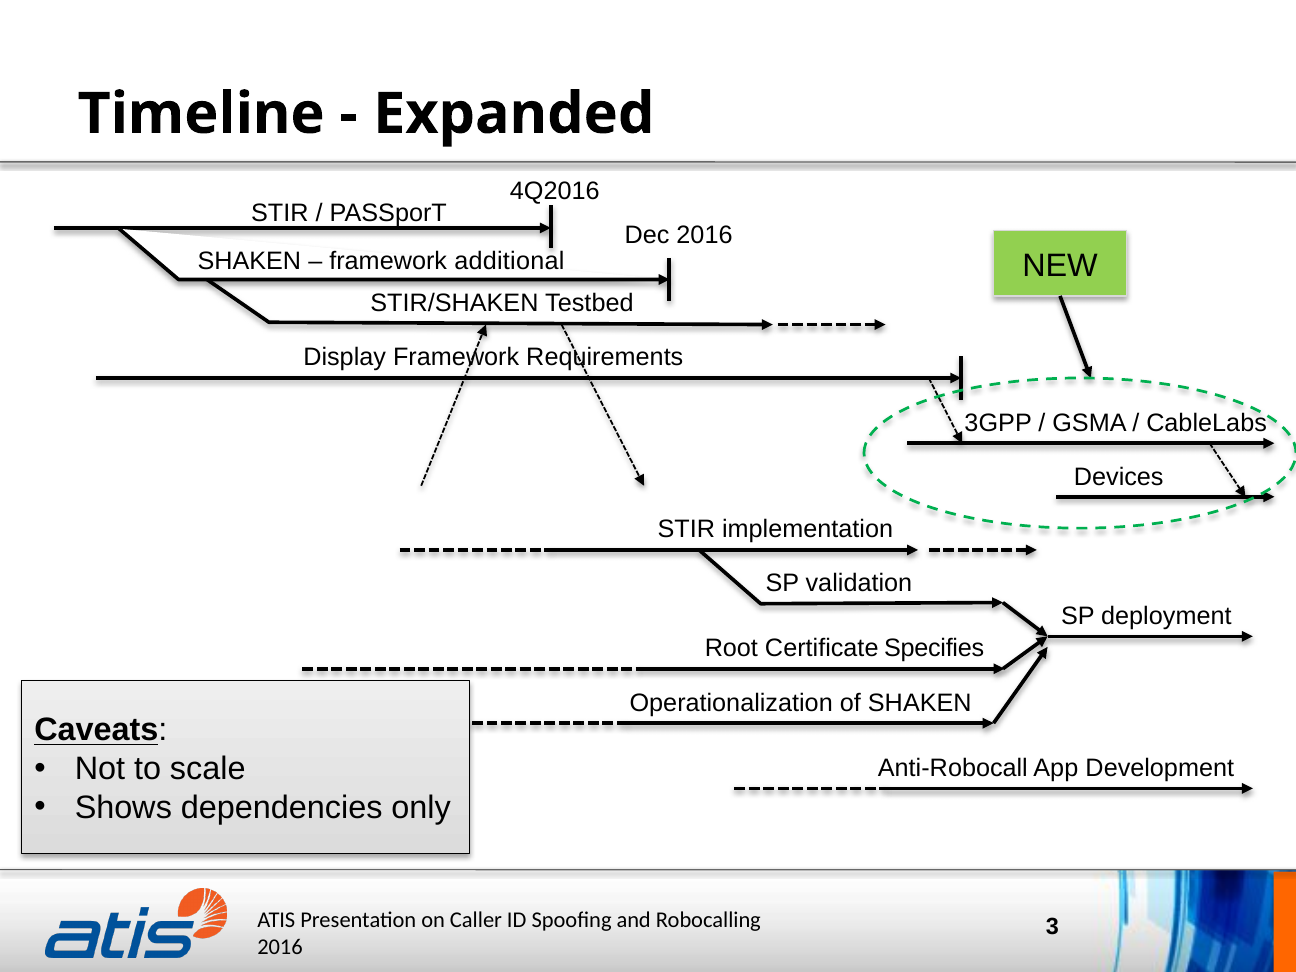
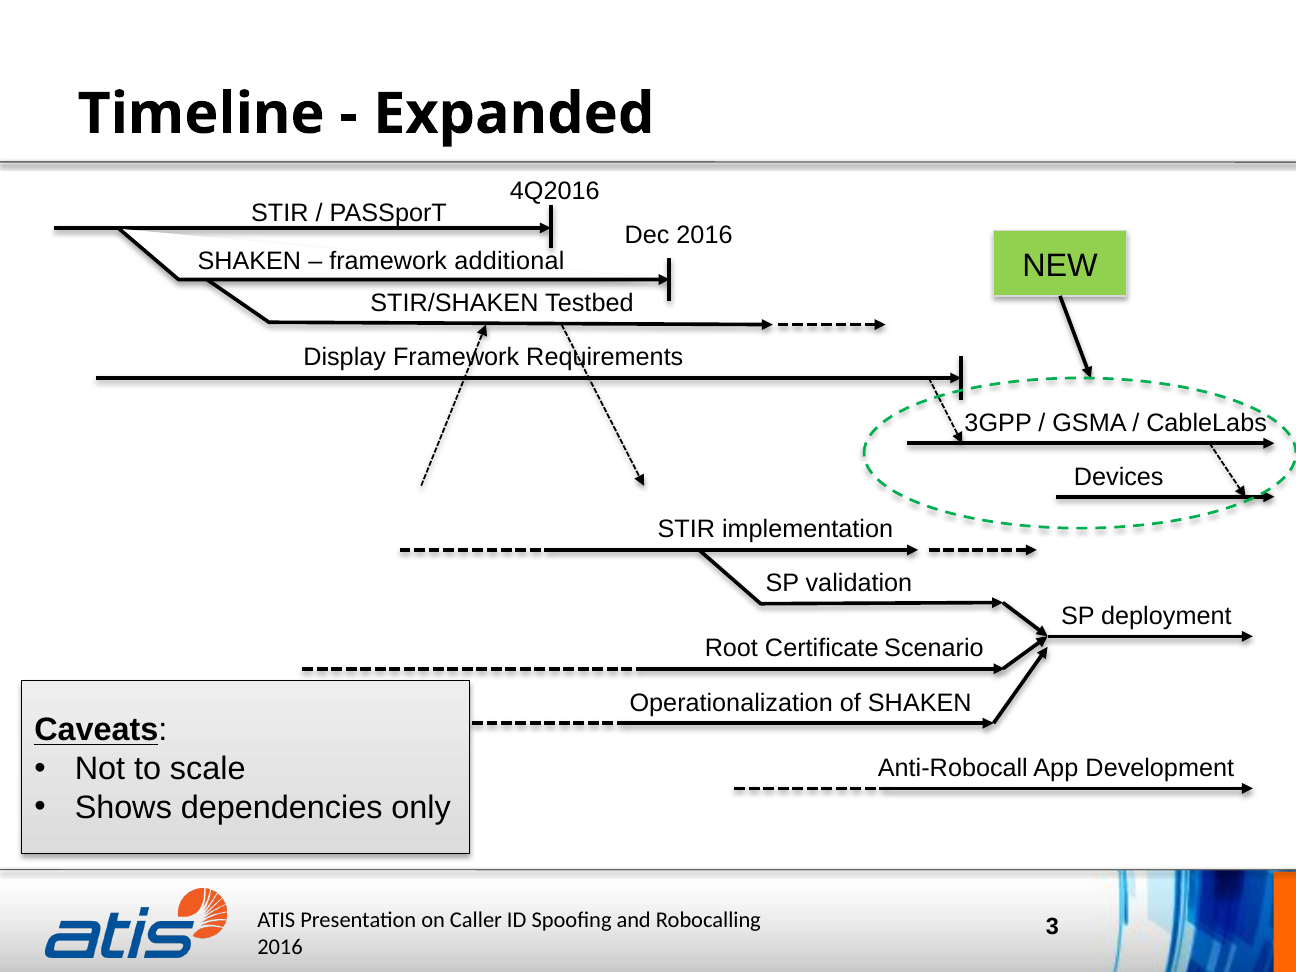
Specifies: Specifies -> Scenario (934, 648)
